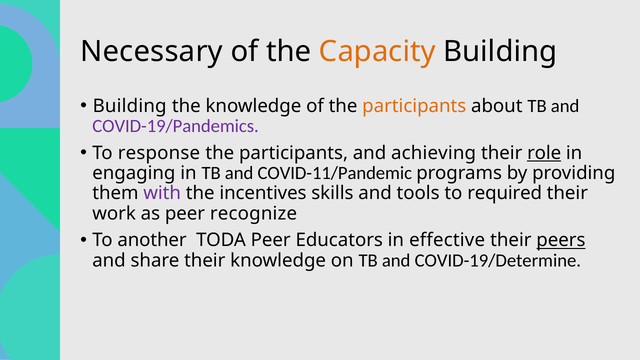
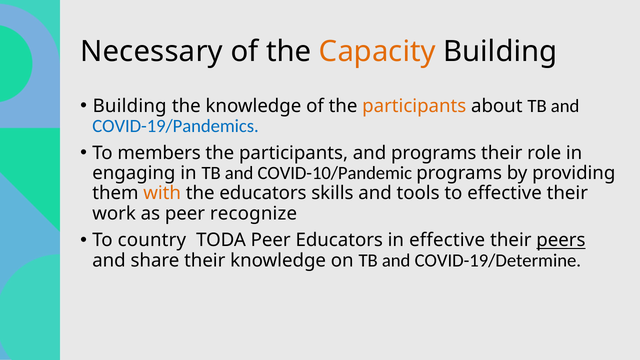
COVID-19/Pandemics colour: purple -> blue (176, 126)
response: response -> members (159, 153)
and achieving: achieving -> programs (434, 153)
role underline: present -> none (544, 153)
COVID-11/Pandemic: COVID-11/Pandemic -> COVID-10/Pandemic (335, 173)
with colour: purple -> orange (162, 193)
the incentives: incentives -> educators (263, 193)
to required: required -> effective (505, 193)
another: another -> country (152, 240)
